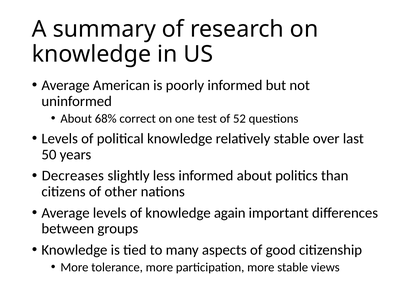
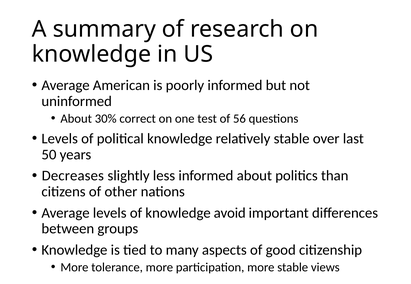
68%: 68% -> 30% (106, 119)
52: 52 -> 56 (239, 119)
again: again -> avoid (230, 213)
